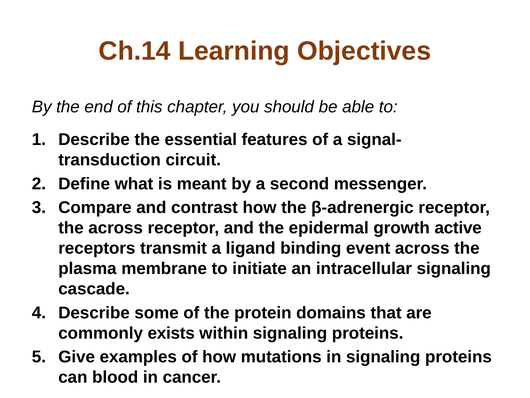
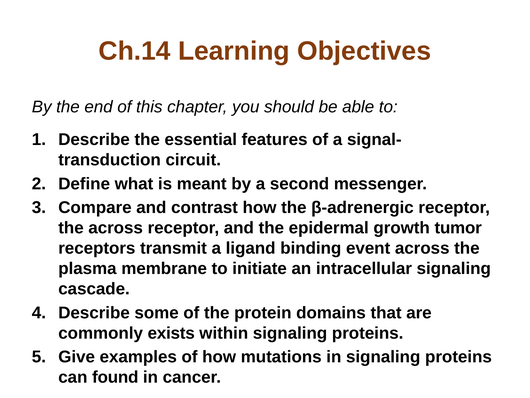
active: active -> tumor (458, 228)
blood: blood -> found (115, 377)
